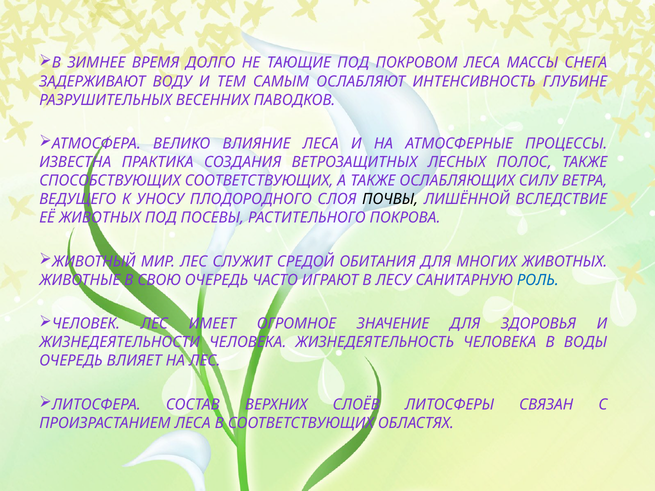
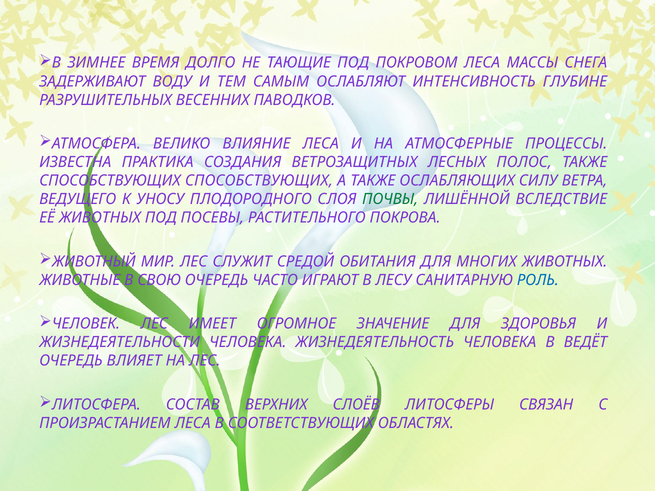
СПОСОБСТВУЮЩИХ СООТВЕТСТВУЮЩИХ: СООТВЕТСТВУЮЩИХ -> СПОСОБСТВУЮЩИХ (259, 181)
ПОЧВЫ colour: black -> green (390, 199)
ВОДЫ: ВОДЫ -> ВЕДЁТ (586, 343)
